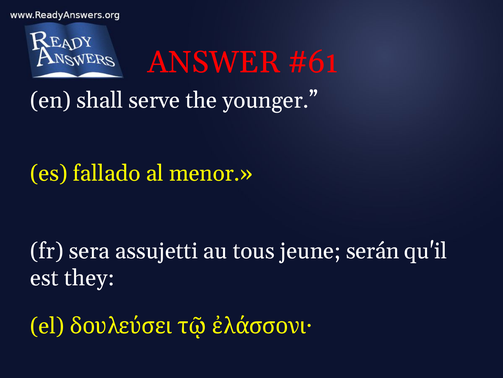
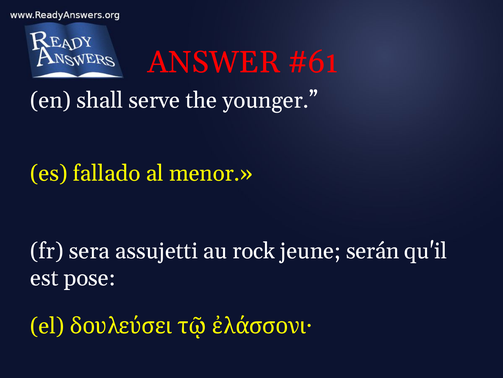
tous: tous -> rock (254, 251)
they: they -> pose (90, 277)
